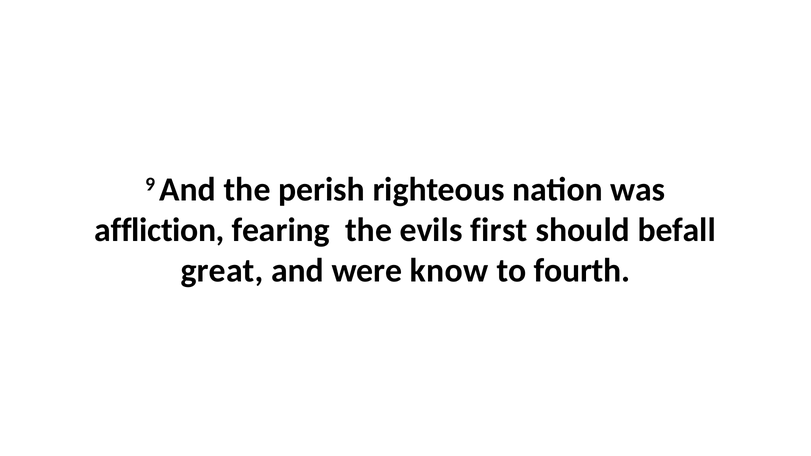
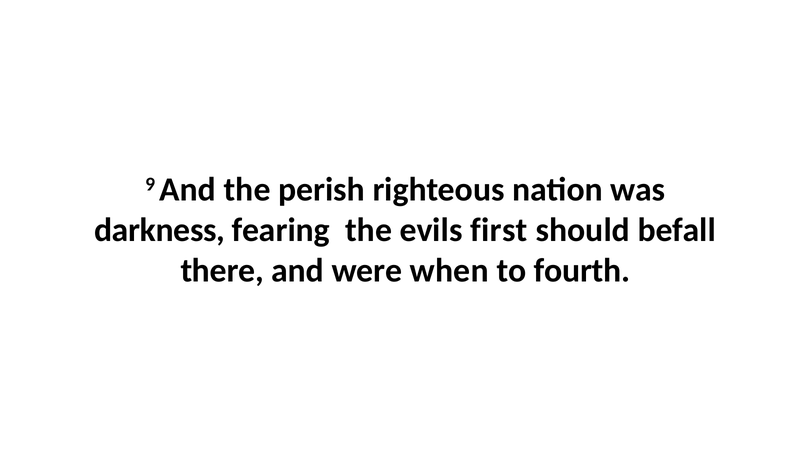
affliction: affliction -> darkness (160, 230)
great: great -> there (222, 271)
know: know -> when (449, 271)
